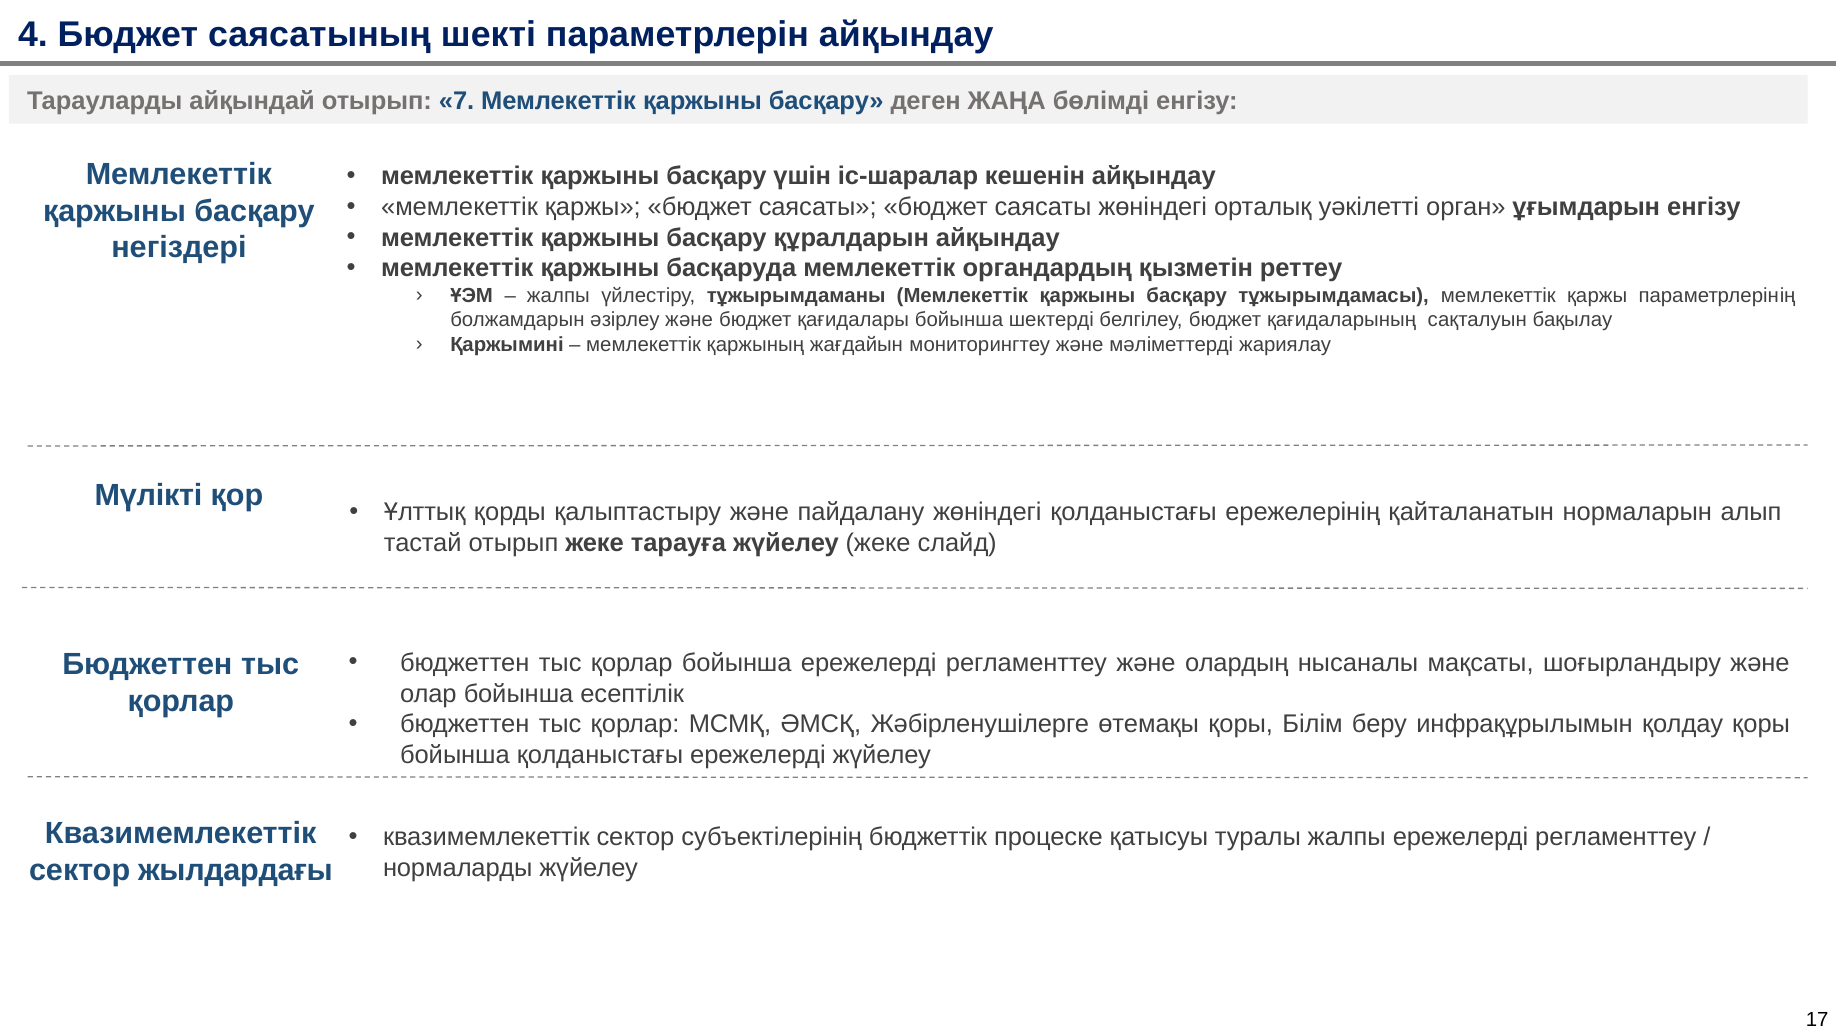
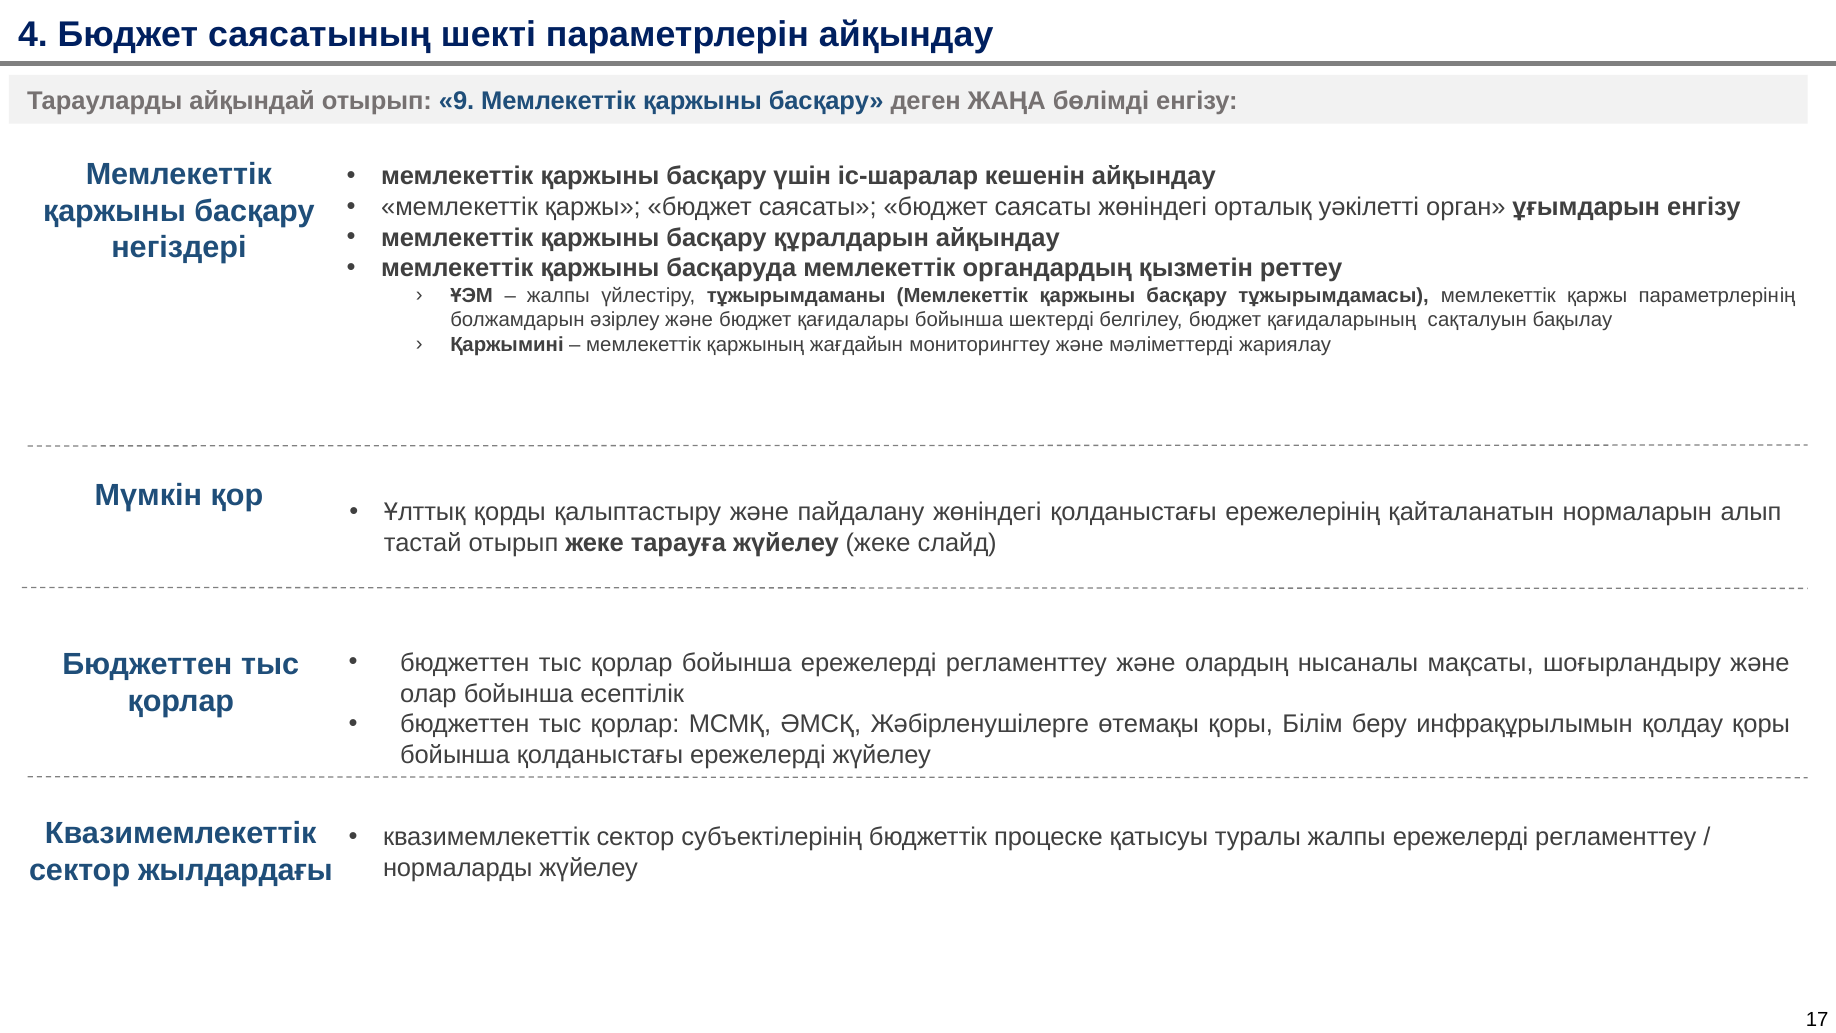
7: 7 -> 9 (457, 101)
Мүлікті: Мүлікті -> Мүмкін (148, 495)
